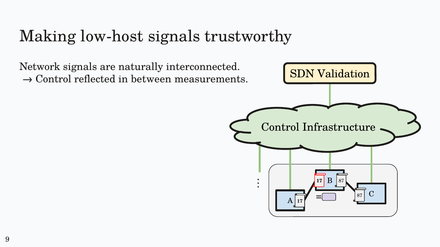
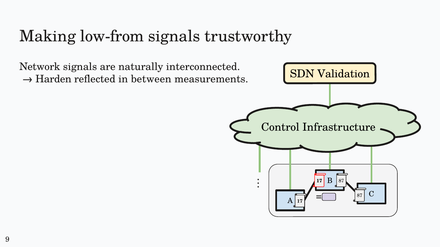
low-host: low-host -> low-from (112, 36)
Control: Control -> Harden (53, 79)
